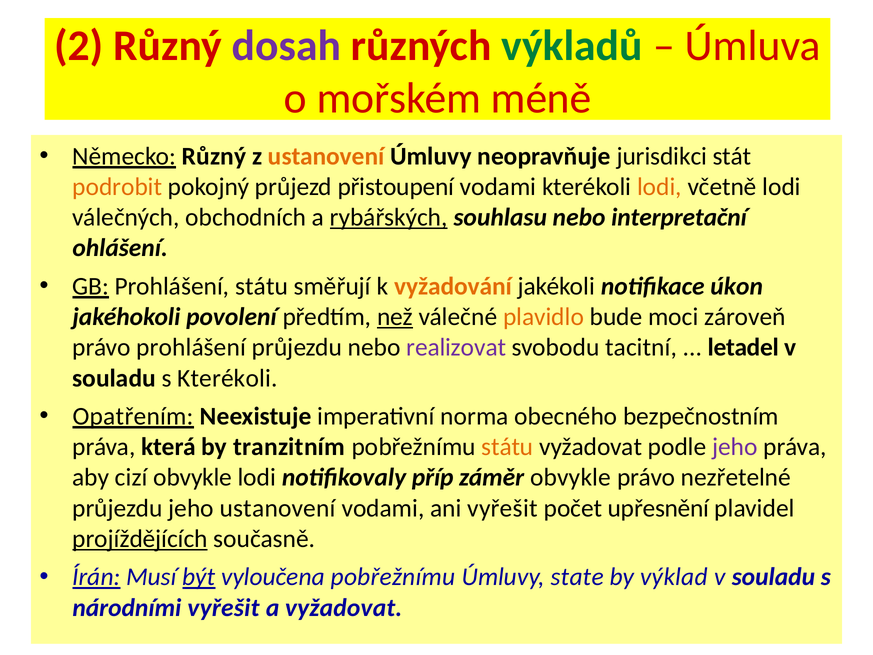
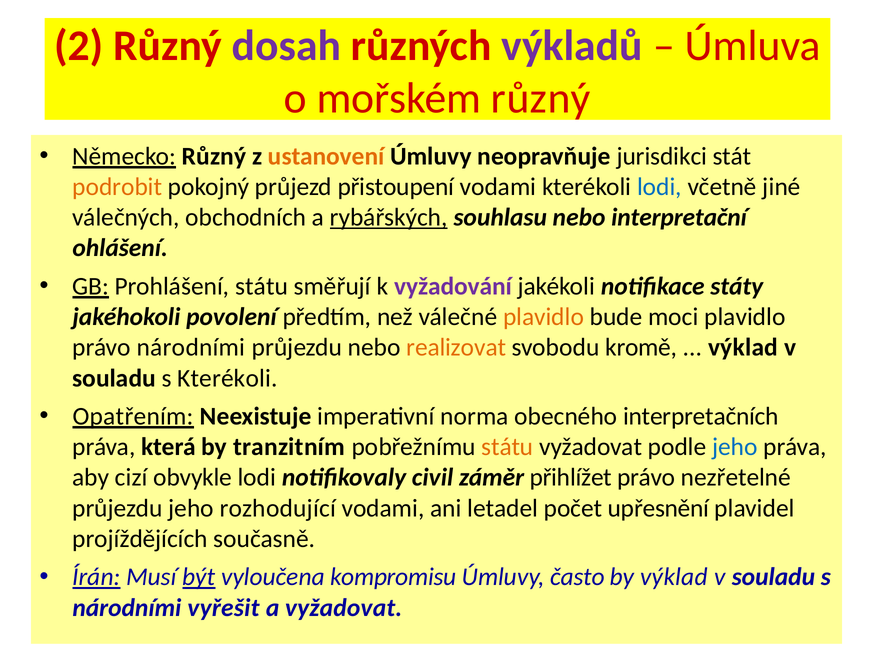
výkladů colour: green -> purple (572, 46)
mořském méně: méně -> různý (541, 98)
lodi colour: orange -> blue (659, 187)
včetně lodi: lodi -> jiné (782, 187)
vyžadování colour: orange -> purple (453, 286)
úkon: úkon -> státy (737, 286)
než underline: present -> none (395, 317)
moci zároveň: zároveň -> plavidlo (745, 317)
právo prohlášení: prohlášení -> národními (191, 347)
realizovat colour: purple -> orange (456, 347)
tacitní: tacitní -> kromě (641, 347)
letadel: letadel -> výklad (743, 347)
bezpečnostním: bezpečnostním -> interpretačních (701, 416)
jeho colour: purple -> blue (735, 447)
příp: příp -> civil (433, 477)
záměr obvykle: obvykle -> přihlížet (571, 477)
jeho ustanovení: ustanovení -> rozhodující (278, 508)
ani vyřešit: vyřešit -> letadel (503, 508)
projíždějících underline: present -> none (140, 538)
vyloučena pobřežnímu: pobřežnímu -> kompromisu (393, 577)
state: state -> často (578, 577)
